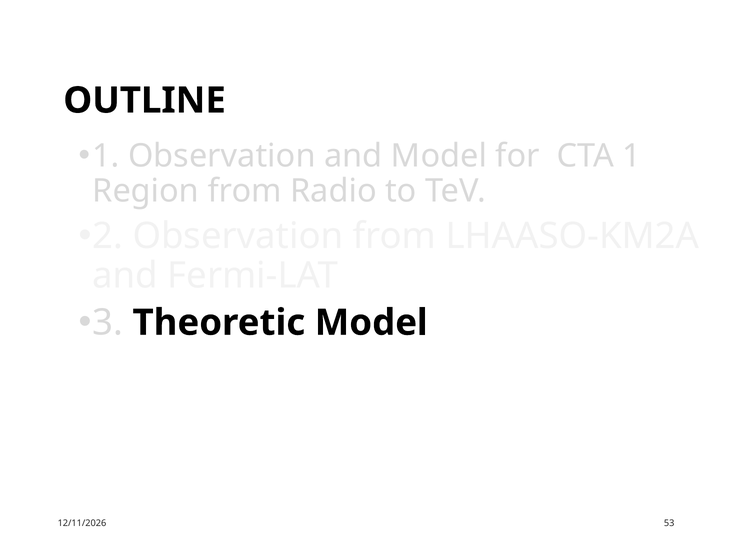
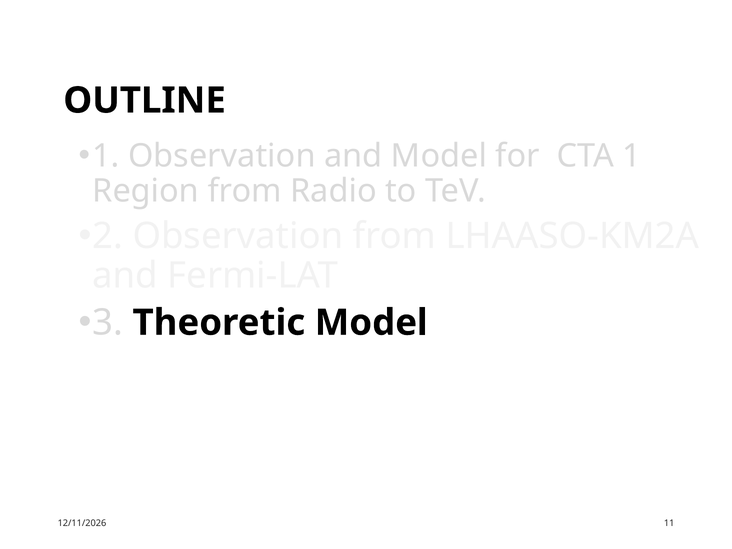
53: 53 -> 11 (669, 523)
